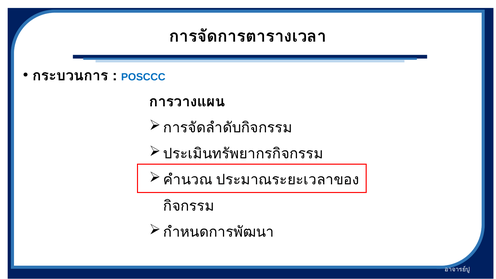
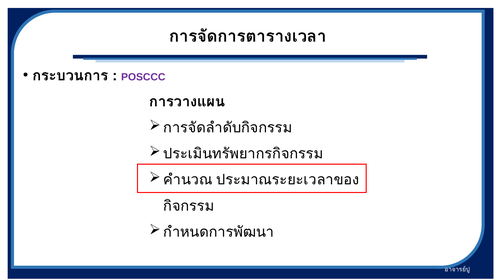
POSCCC colour: blue -> purple (143, 77)
